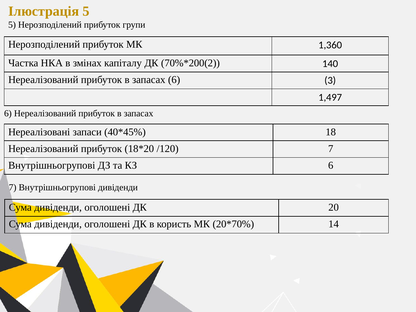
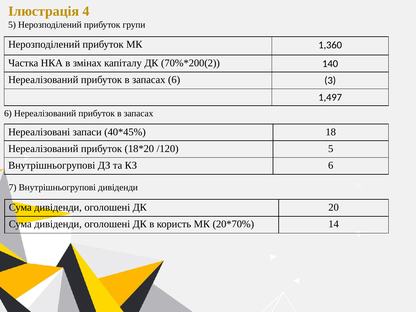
Ілюстрація 5: 5 -> 4 (86, 11)
/120 7: 7 -> 5 (331, 149)
